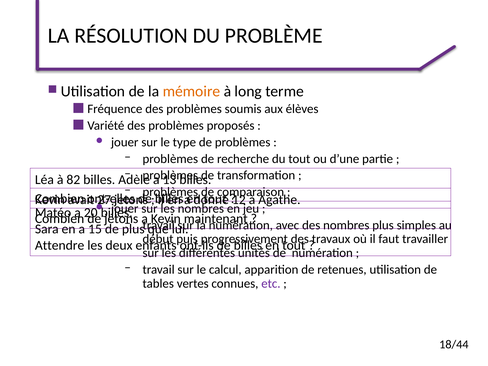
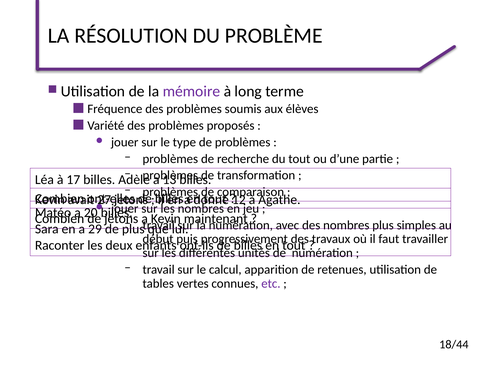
mémoire colour: orange -> purple (191, 91)
82: 82 -> 17 (73, 180)
15: 15 -> 29 (95, 229)
Attendre: Attendre -> Raconter (60, 245)
